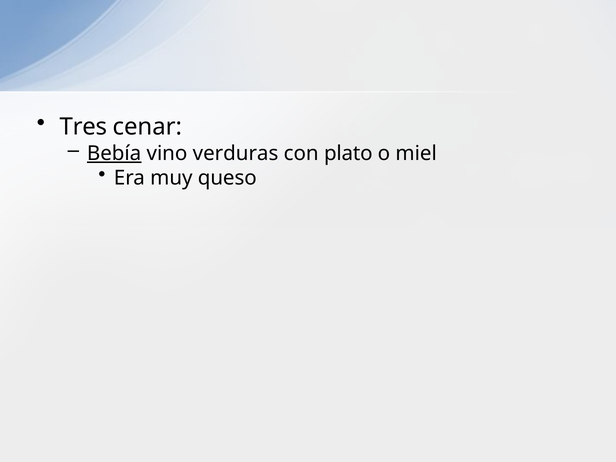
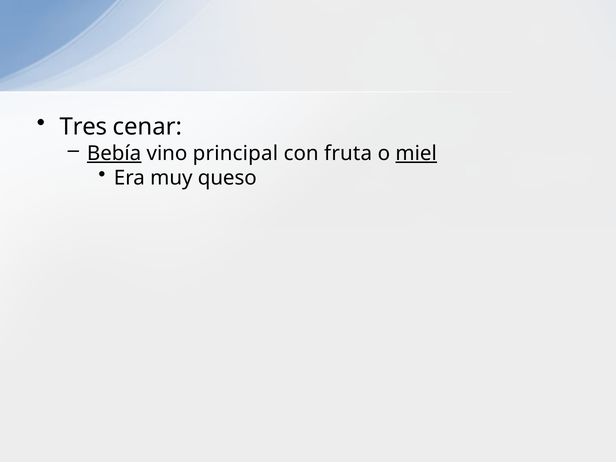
verduras: verduras -> principal (235, 153)
plato: plato -> fruta (348, 153)
miel underline: none -> present (416, 153)
